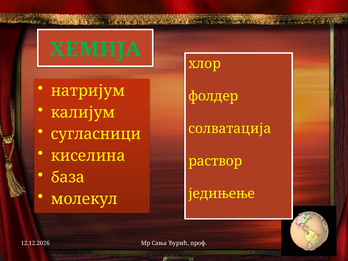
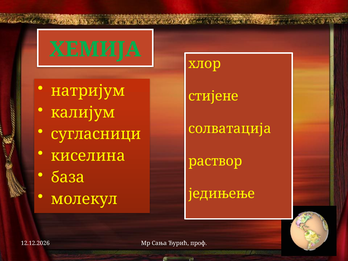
фолдер: фолдер -> стијене (213, 96)
